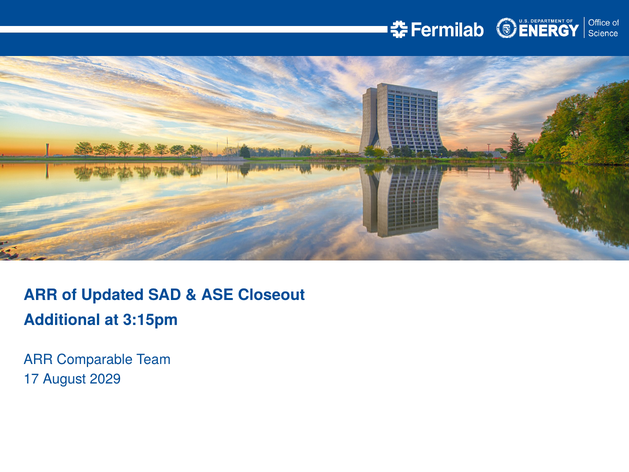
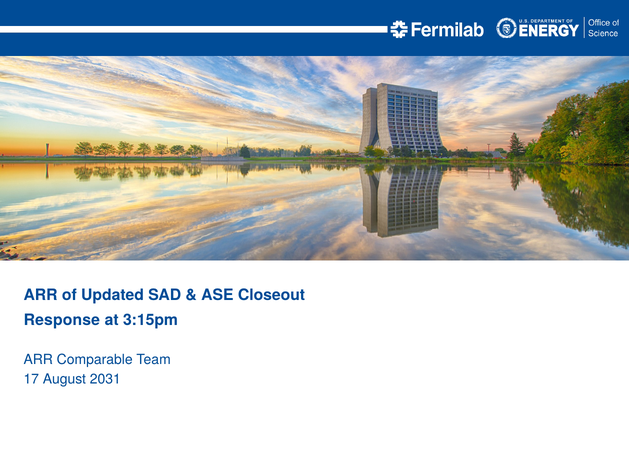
Additional: Additional -> Response (62, 320)
2029: 2029 -> 2031 (105, 379)
